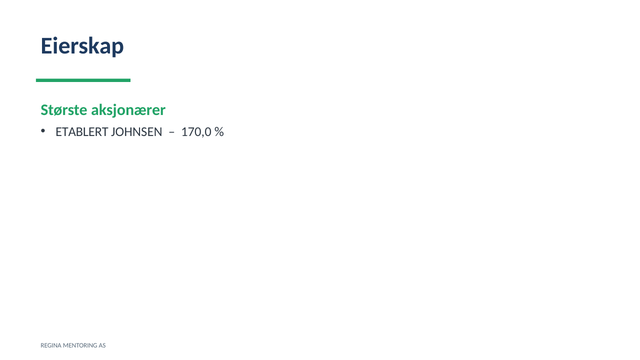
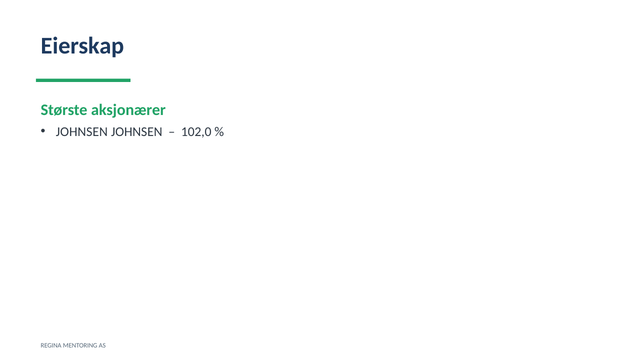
ETABLERT: ETABLERT -> JOHNSEN (82, 132)
170,0: 170,0 -> 102,0 (196, 132)
